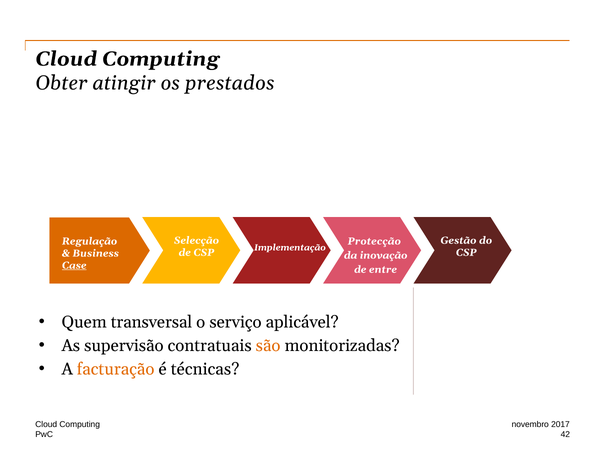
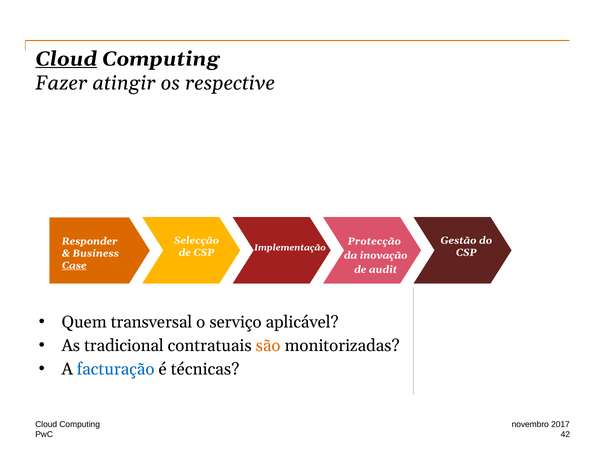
Cloud underline: none -> present (66, 59)
Obter: Obter -> Fazer (61, 83)
prestados: prestados -> respective (230, 83)
Regulação: Regulação -> Responder (90, 241)
entre: entre -> audit (383, 269)
supervisão: supervisão -> tradicional (124, 345)
facturação colour: orange -> blue (116, 369)
